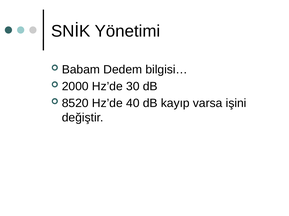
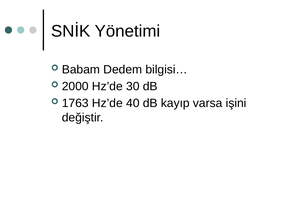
8520: 8520 -> 1763 (75, 103)
